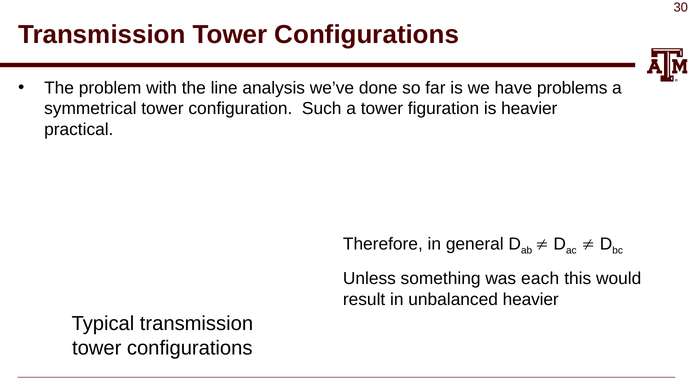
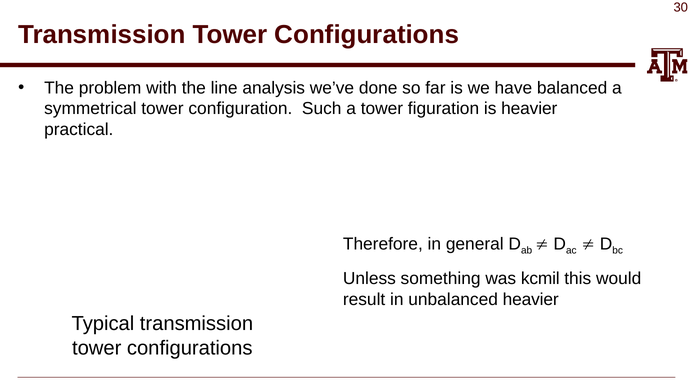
problems: problems -> balanced (572, 88)
each: each -> kcmil (540, 278)
